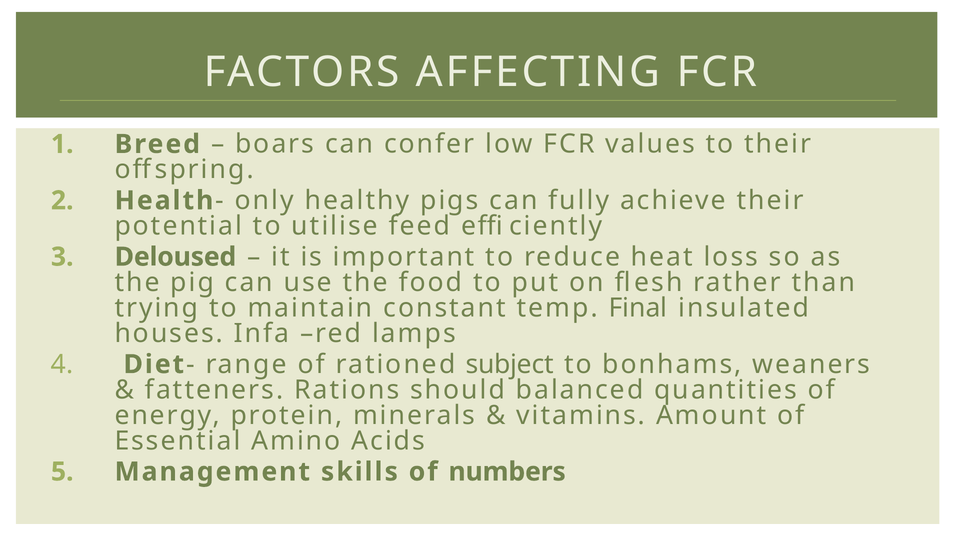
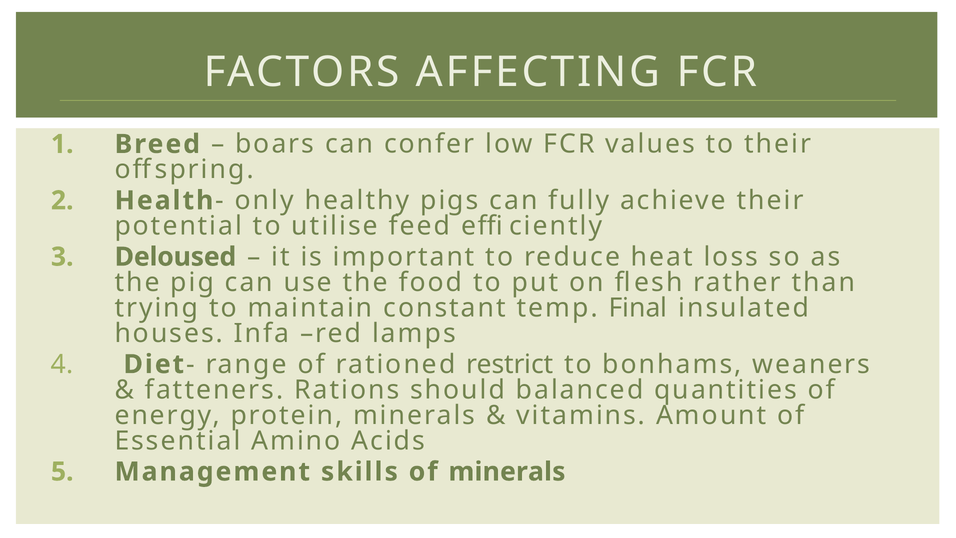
subject: subject -> restrict (510, 364)
of numbers: numbers -> minerals (507, 472)
